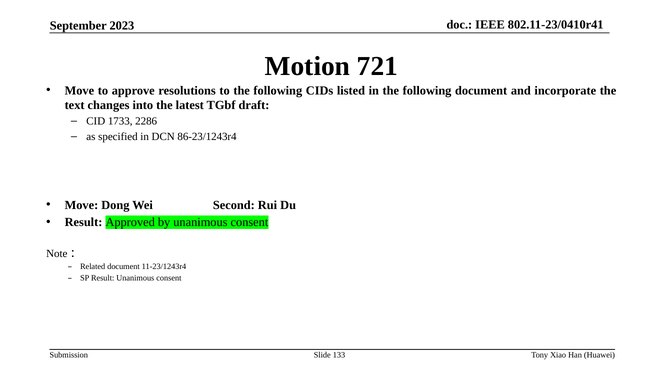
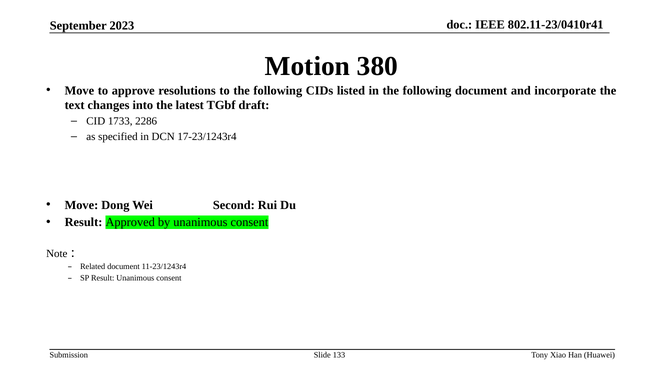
721: 721 -> 380 (378, 66)
86-23/1243r4: 86-23/1243r4 -> 17-23/1243r4 (207, 137)
